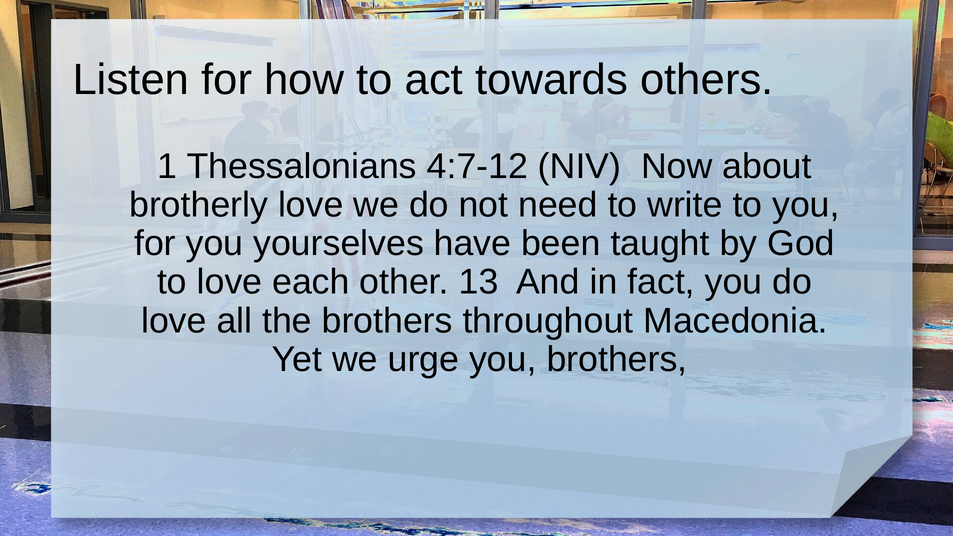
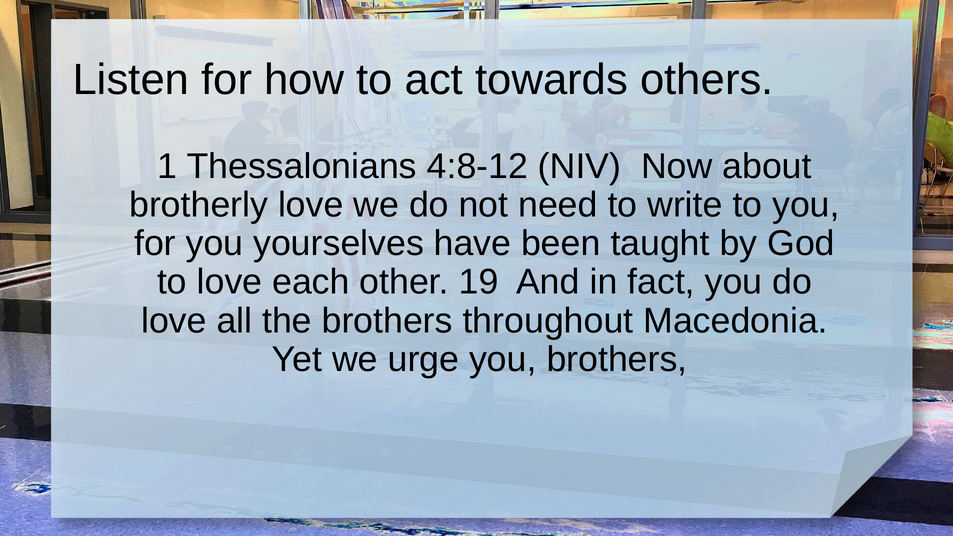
4:7-12: 4:7-12 -> 4:8-12 (477, 166)
13: 13 -> 19 (479, 282)
